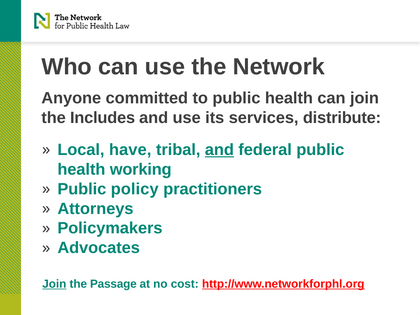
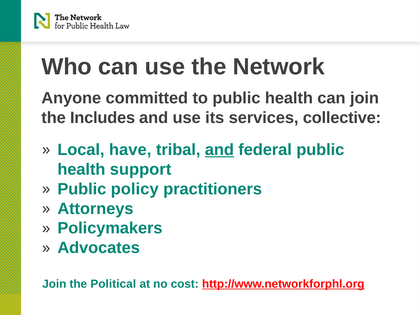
distribute: distribute -> collective (342, 118)
working: working -> support (141, 169)
Join underline: present -> none (54, 284)
Passage: Passage -> Political (113, 284)
